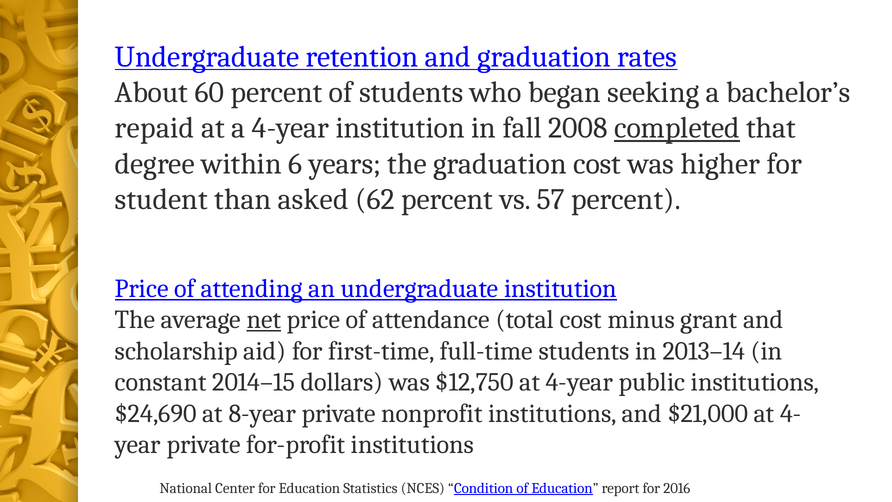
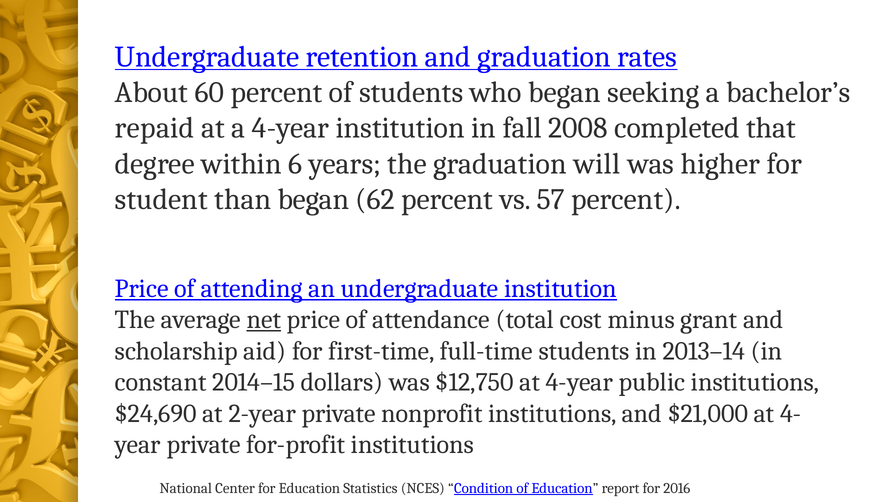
completed underline: present -> none (677, 128)
graduation cost: cost -> will (597, 164)
than asked: asked -> began (313, 200)
8-year: 8-year -> 2-year (262, 414)
